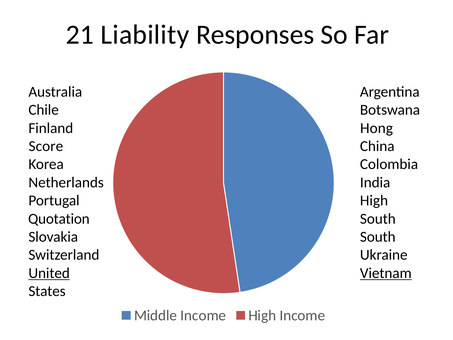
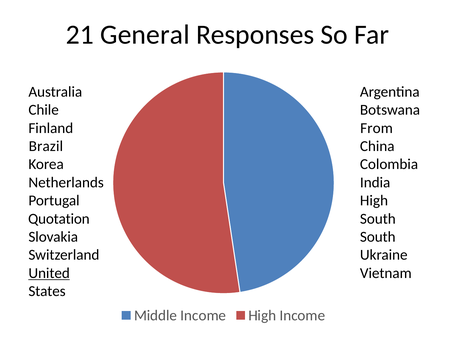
Liability: Liability -> General (145, 35)
Hong: Hong -> From (377, 128)
Score: Score -> Brazil (46, 146)
Vietnam underline: present -> none (386, 273)
